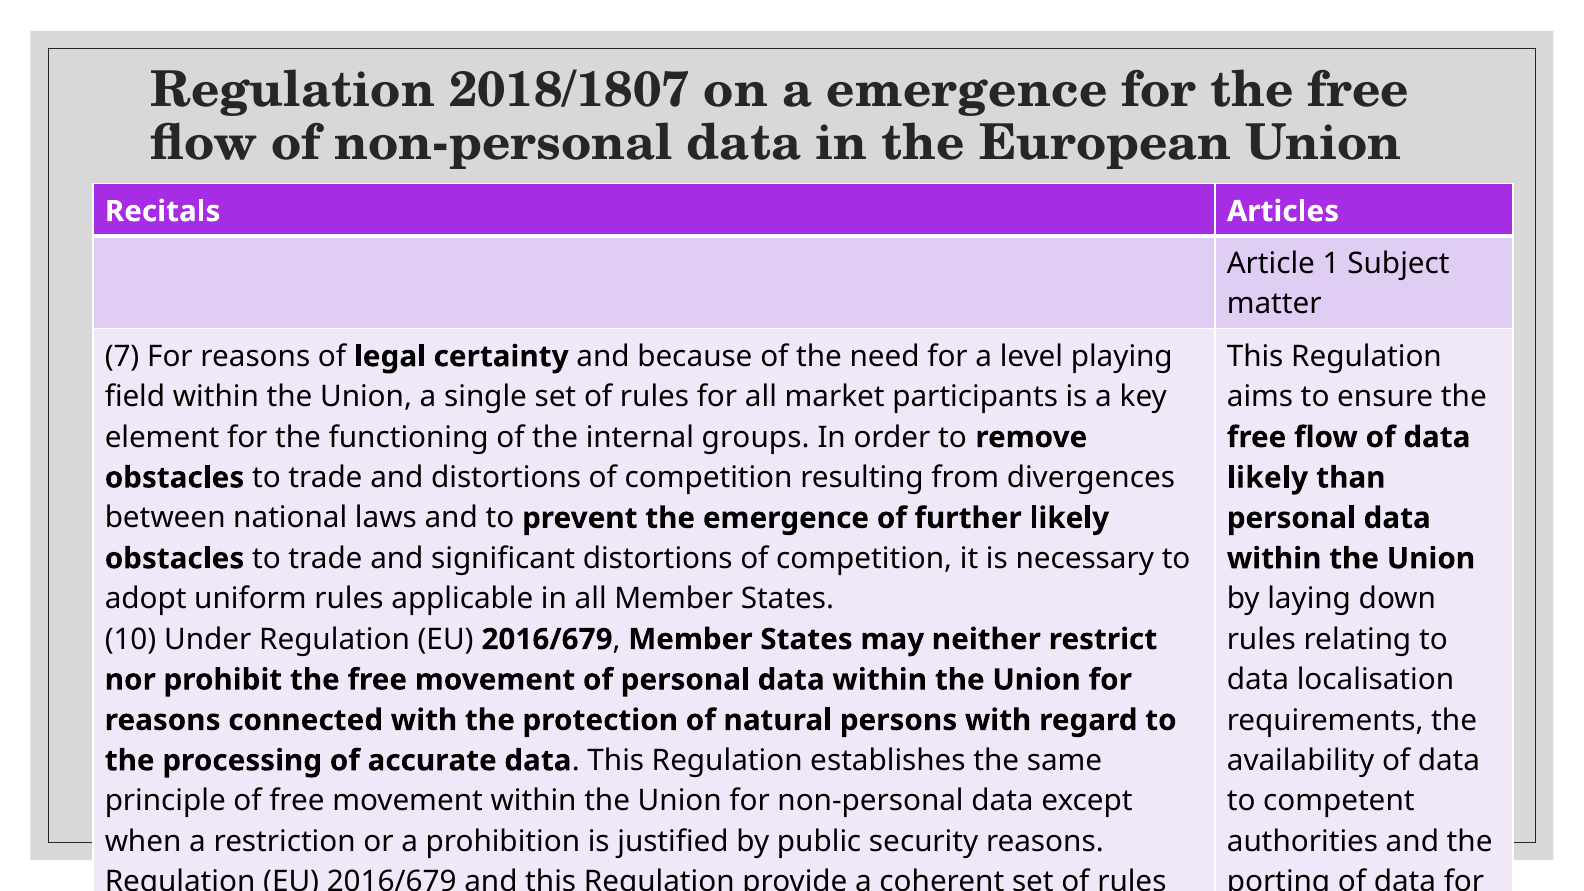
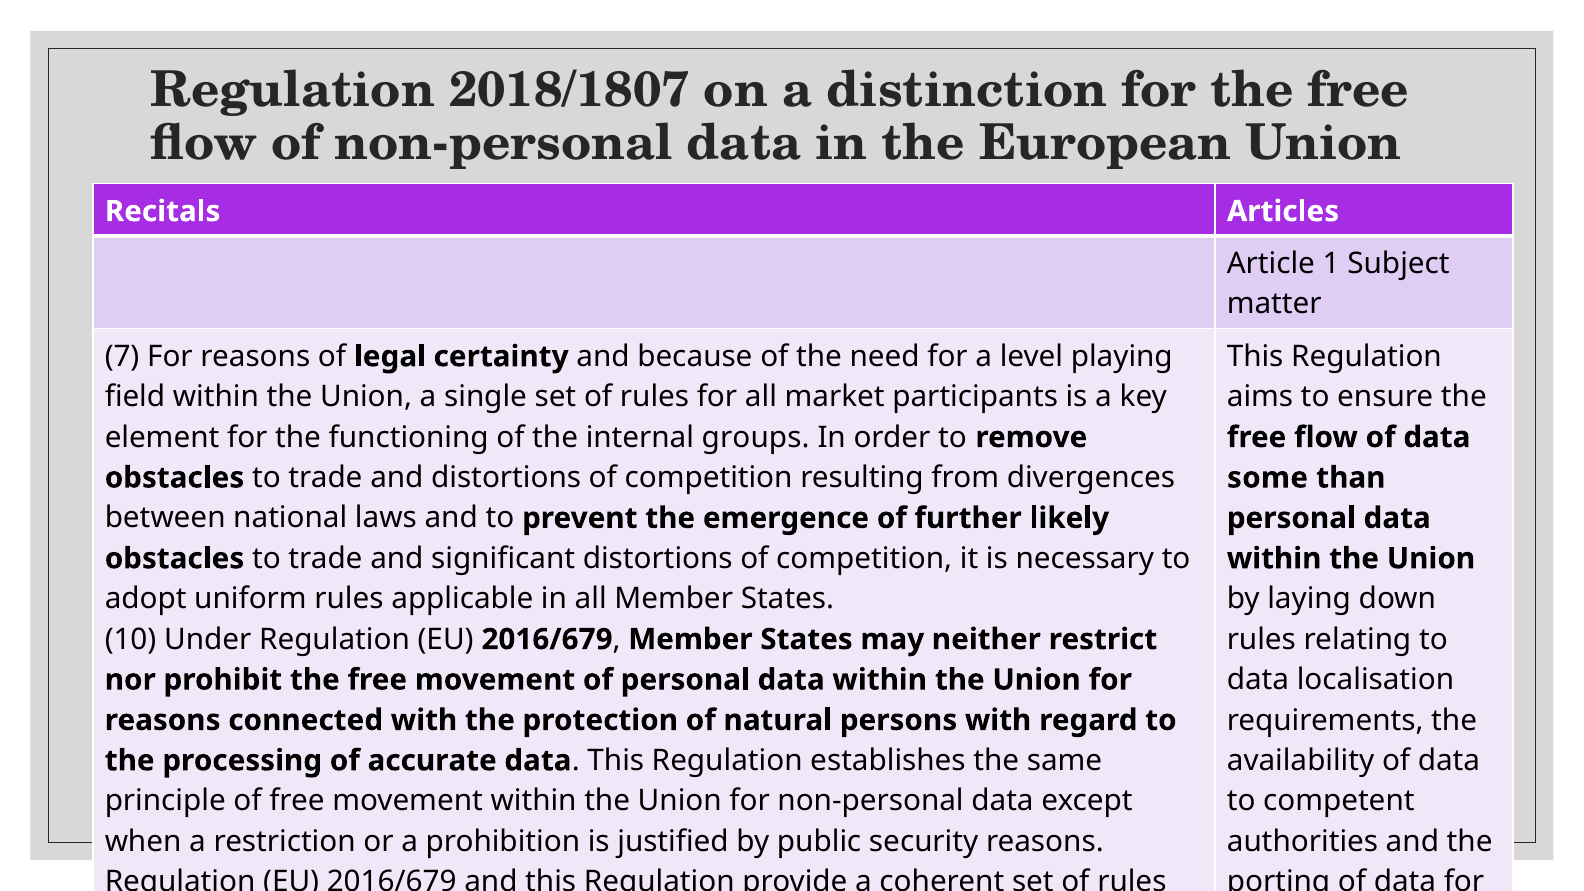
a emergence: emergence -> distinction (967, 90)
likely: likely -> some (1267, 478)
